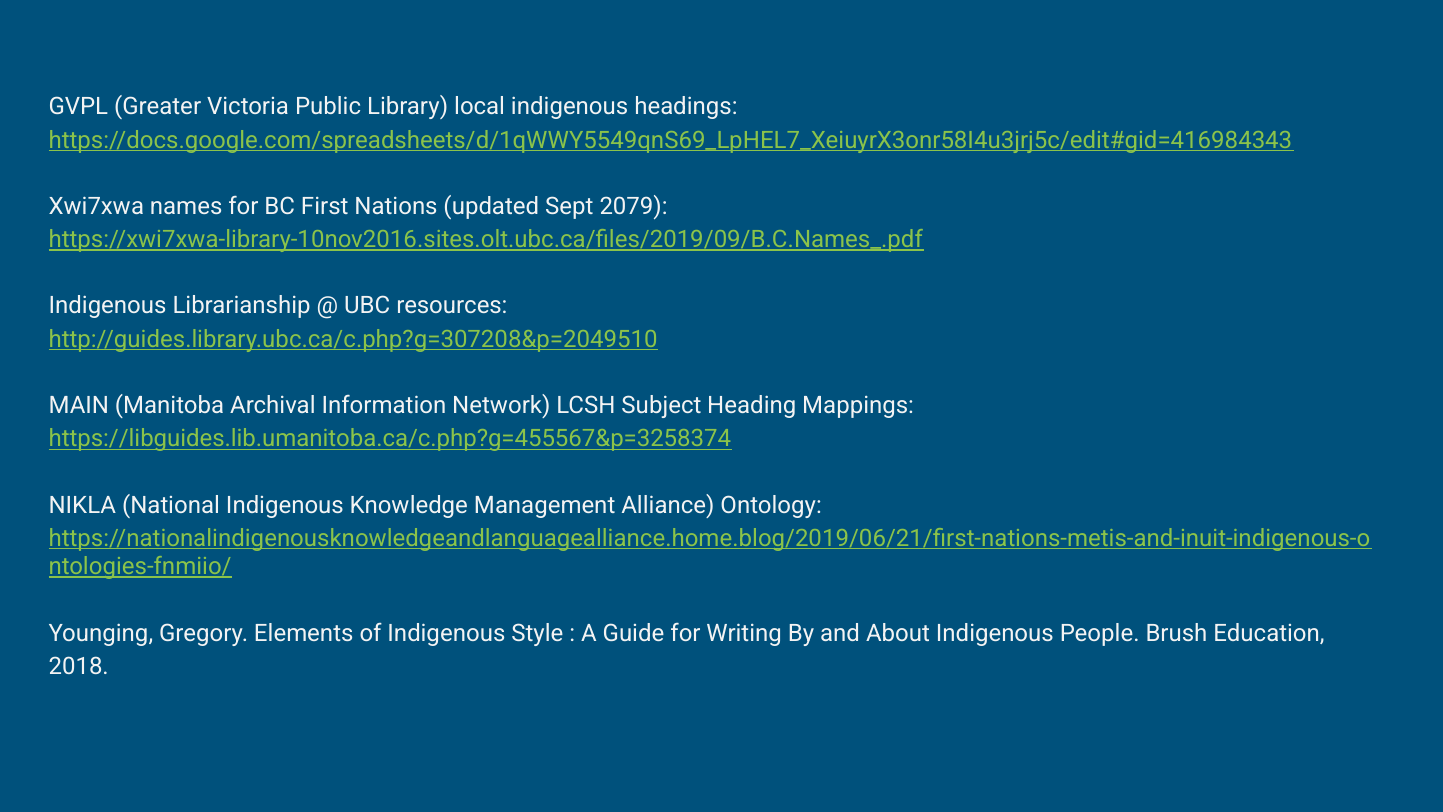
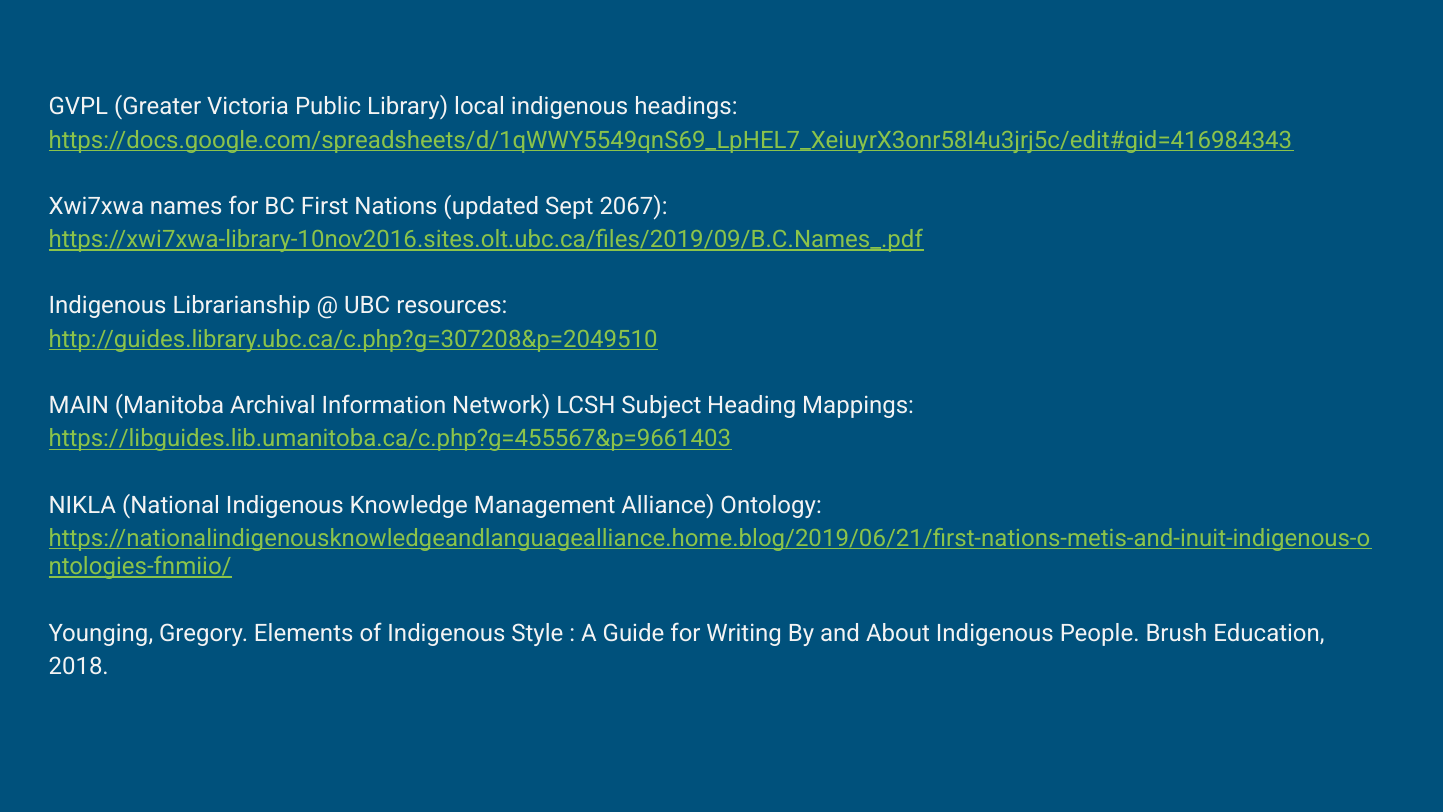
2079: 2079 -> 2067 (634, 206)
https://libguides.lib.umanitoba.ca/c.php?g=455567&p=3258374: https://libguides.lib.umanitoba.ca/c.php?g=455567&p=3258374 -> https://libguides.lib.umanitoba.ca/c.php?g=455567&p=9661403 (390, 439)
